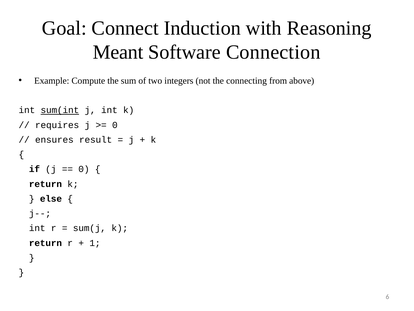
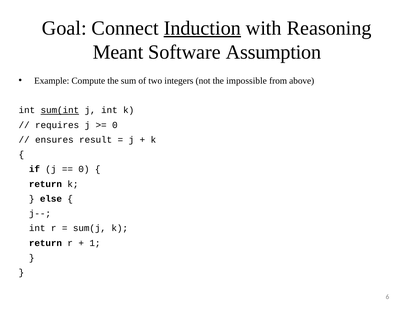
Induction underline: none -> present (202, 28)
Connection: Connection -> Assumption (273, 52)
connecting: connecting -> impossible (246, 81)
